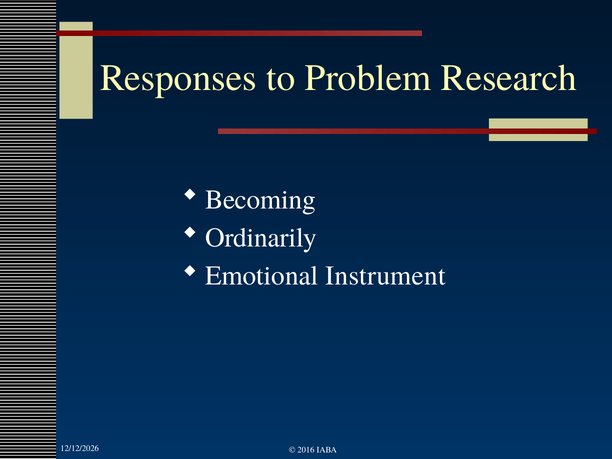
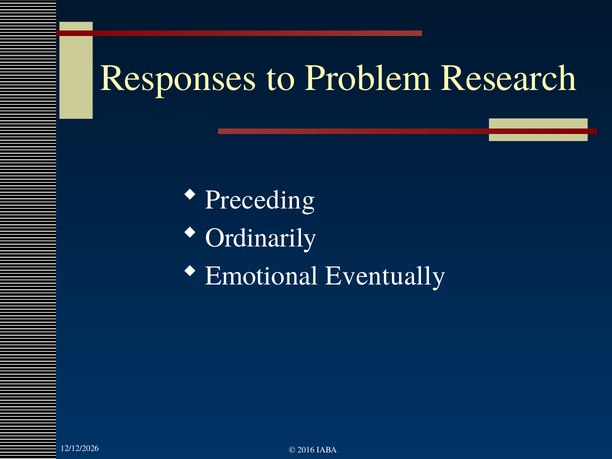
Becoming: Becoming -> Preceding (260, 200)
Instrument: Instrument -> Eventually (385, 276)
